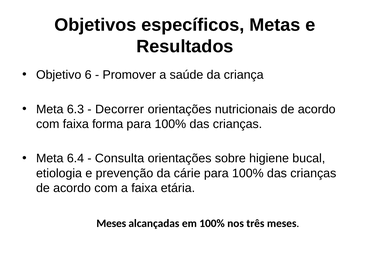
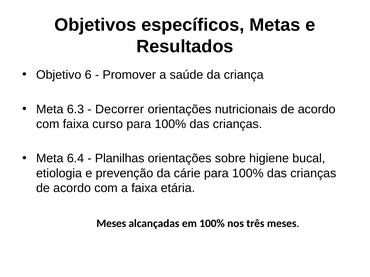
forma: forma -> curso (108, 124)
Consulta: Consulta -> Planilhas (120, 159)
